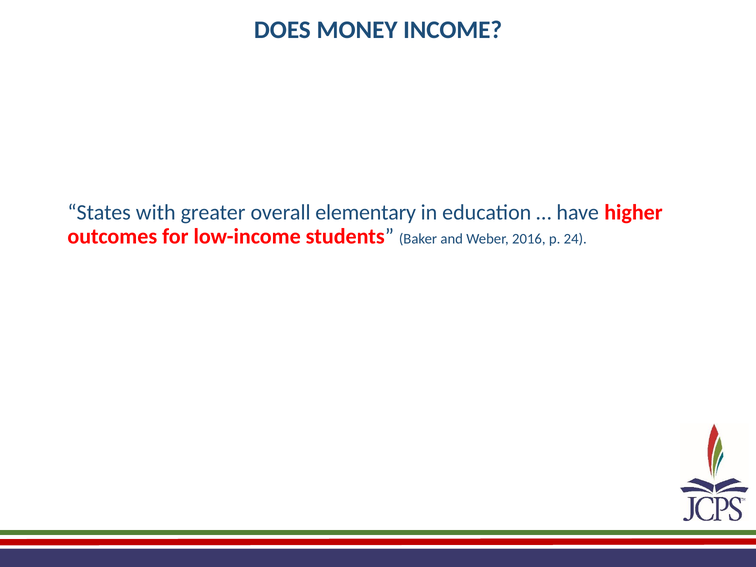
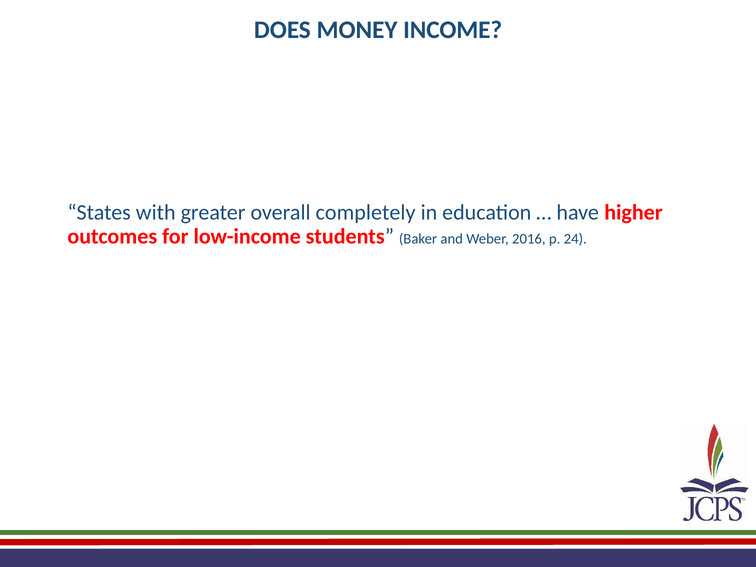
elementary: elementary -> completely (366, 213)
